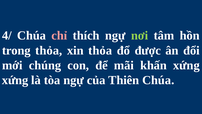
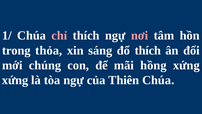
4/: 4/ -> 1/ (7, 35)
nơi colour: light green -> pink (140, 35)
xin thỏa: thỏa -> sáng (100, 50)
đổ được: được -> thích (148, 50)
khấn: khấn -> hồng (153, 65)
